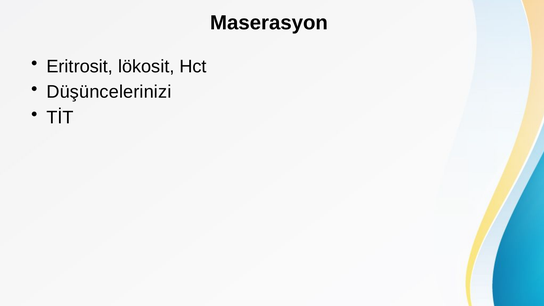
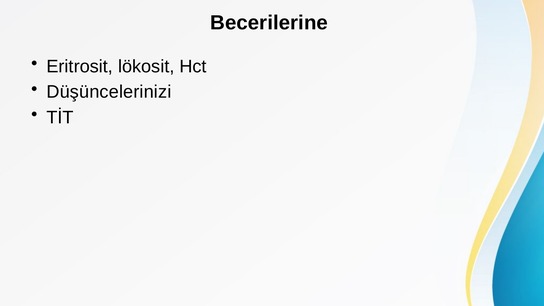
Maserasyon: Maserasyon -> Becerilerine (269, 23)
